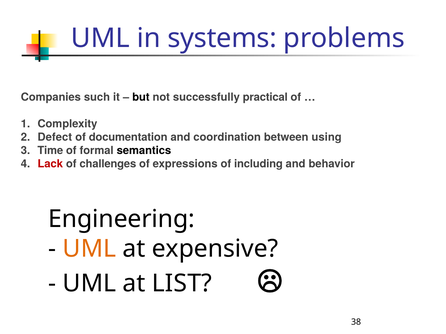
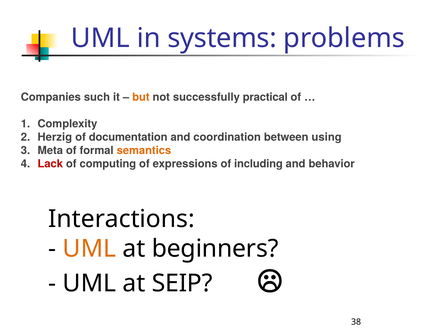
but colour: black -> orange (141, 97)
Defect: Defect -> Herzig (55, 137)
Time: Time -> Meta (50, 151)
semantics colour: black -> orange (144, 151)
challenges: challenges -> computing (108, 164)
Engineering: Engineering -> Interactions (121, 219)
expensive: expensive -> beginners (215, 249)
LIST: LIST -> SEIP (182, 284)
